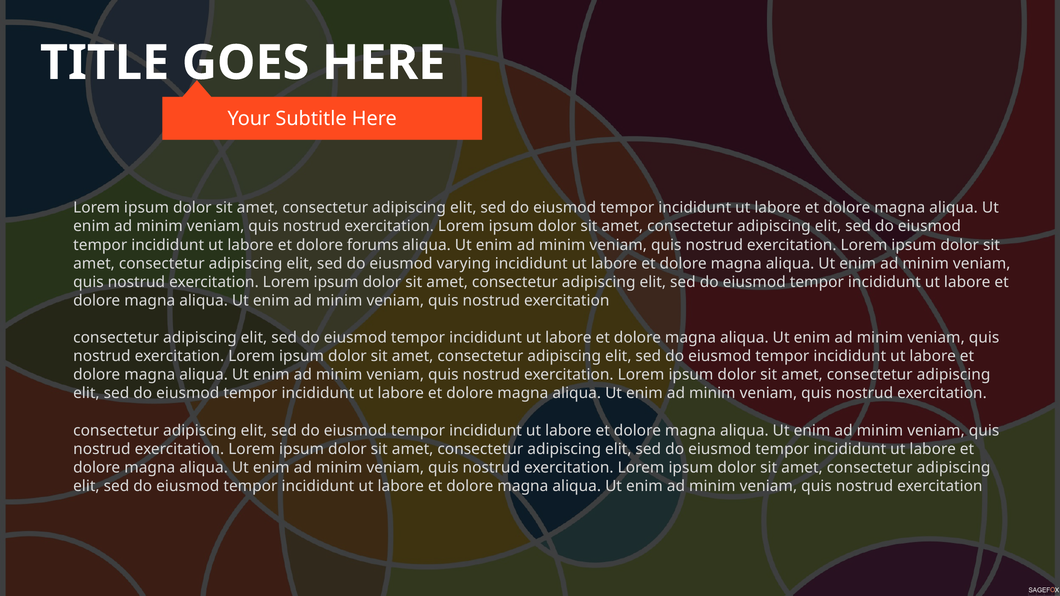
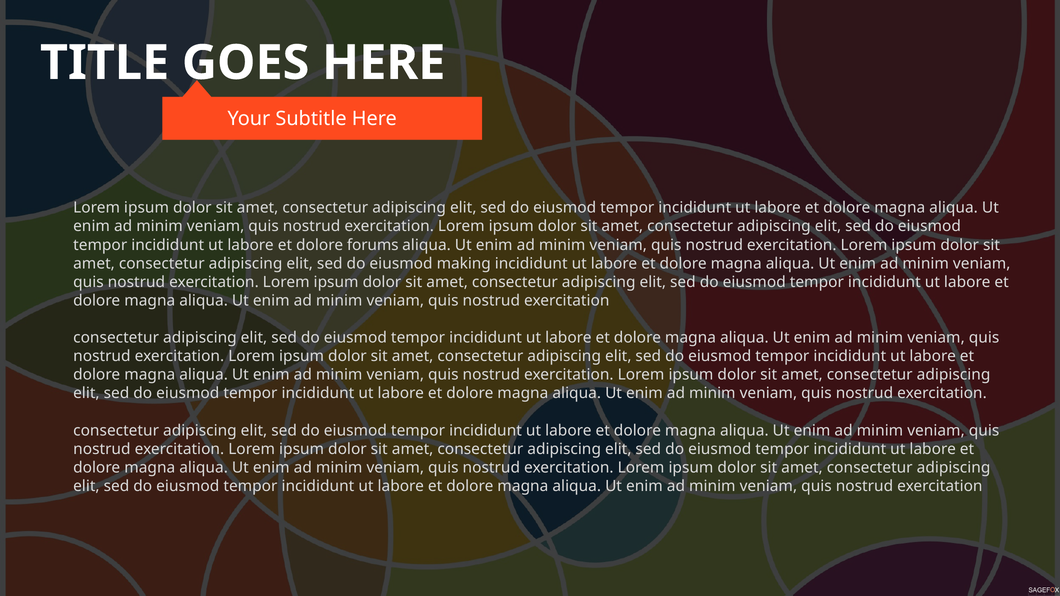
varying: varying -> making (464, 264)
